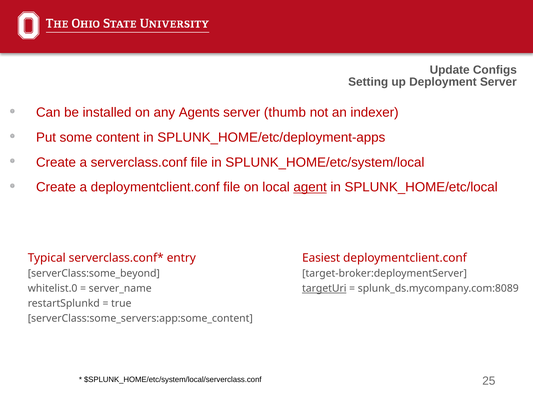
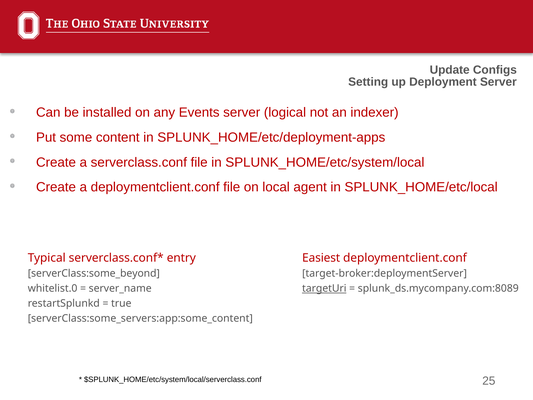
Agents: Agents -> Events (199, 113)
thumb: thumb -> logical (285, 113)
agent underline: present -> none (310, 187)
